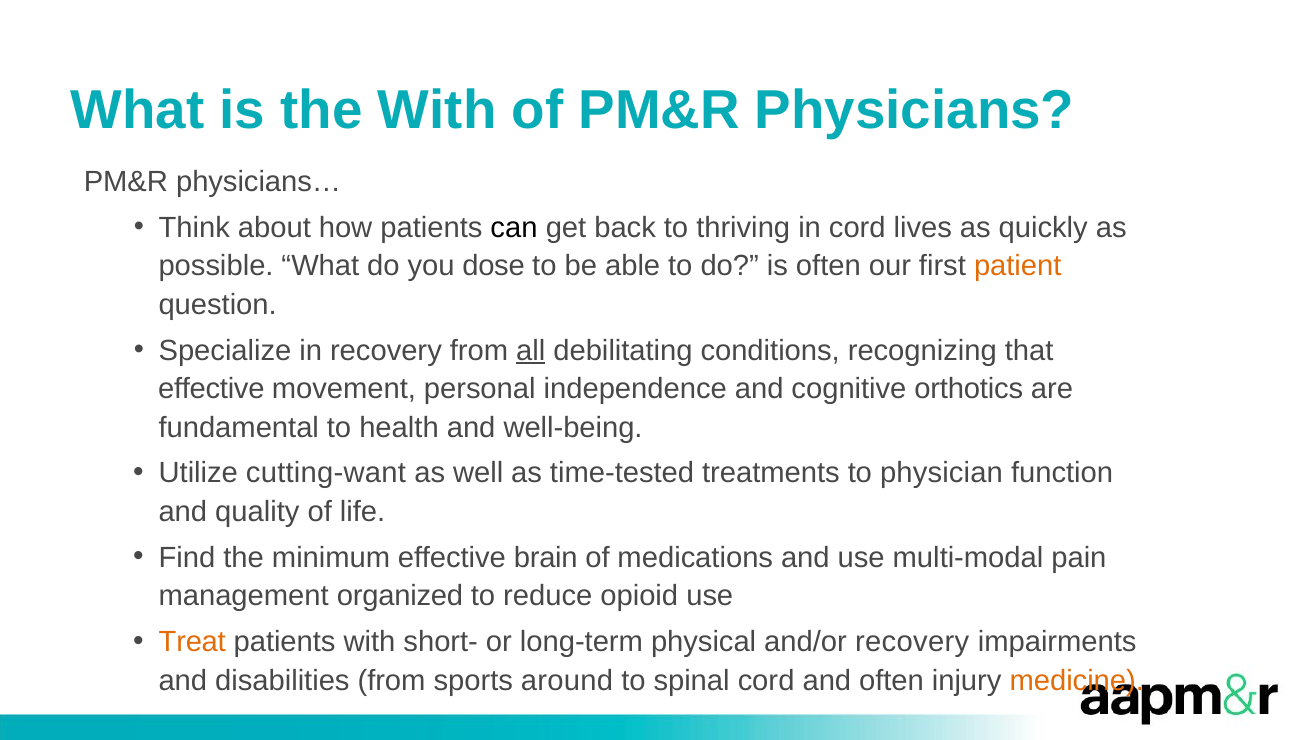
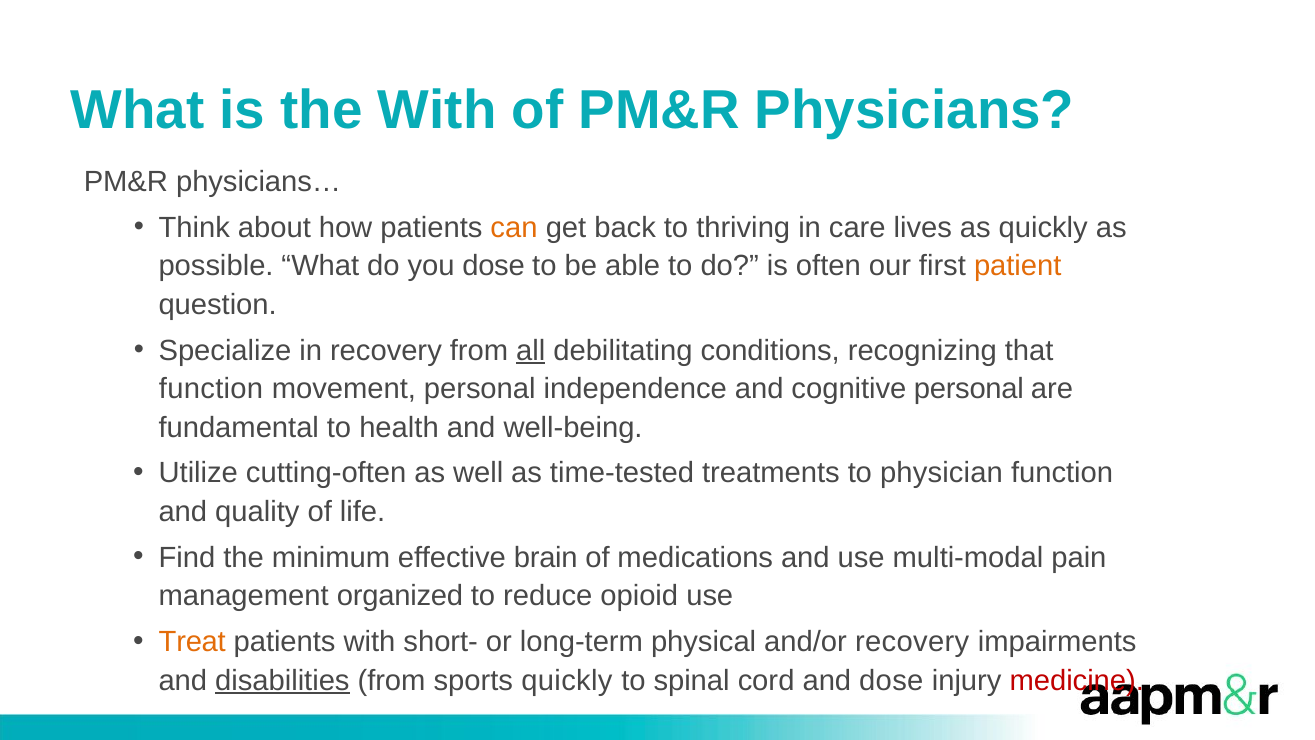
can colour: black -> orange (514, 227)
in cord: cord -> care (857, 227)
effective: effective -> function (211, 389)
cognitive orthotics: orthotics -> personal (969, 389)
cutting‐want: cutting‐want -> cutting‐often (326, 473)
disabilities underline: none -> present (282, 680)
sports around: around -> quickly (567, 680)
and often: often -> dose (891, 680)
medicine colour: orange -> red (1077, 680)
